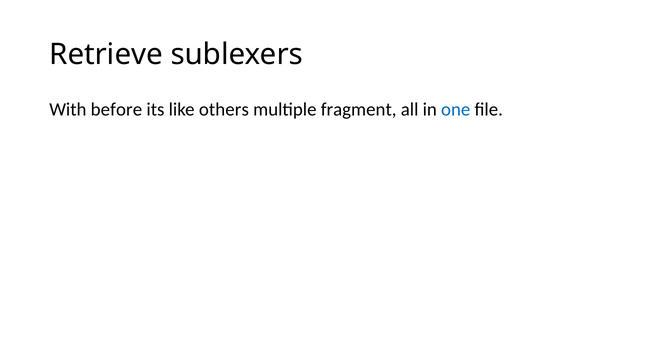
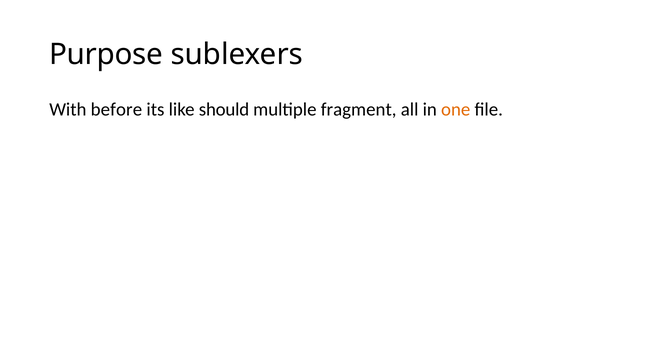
Retrieve: Retrieve -> Purpose (106, 54)
others: others -> should (224, 109)
one colour: blue -> orange (456, 109)
